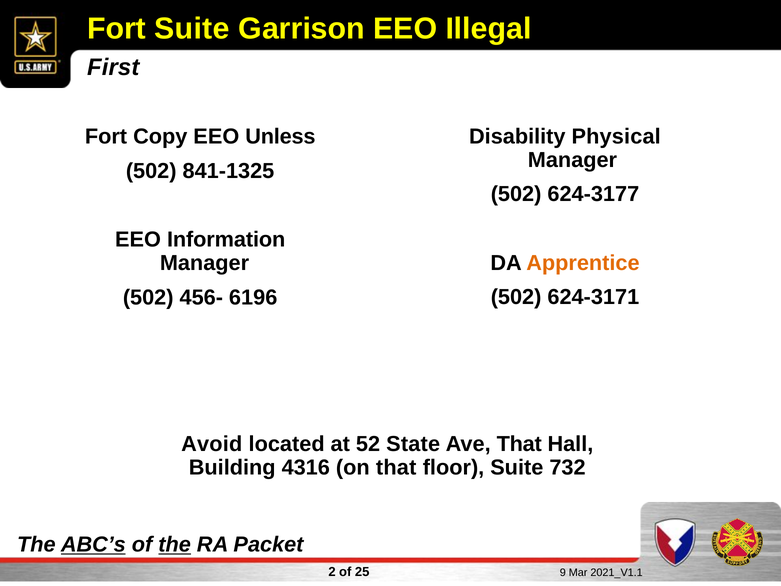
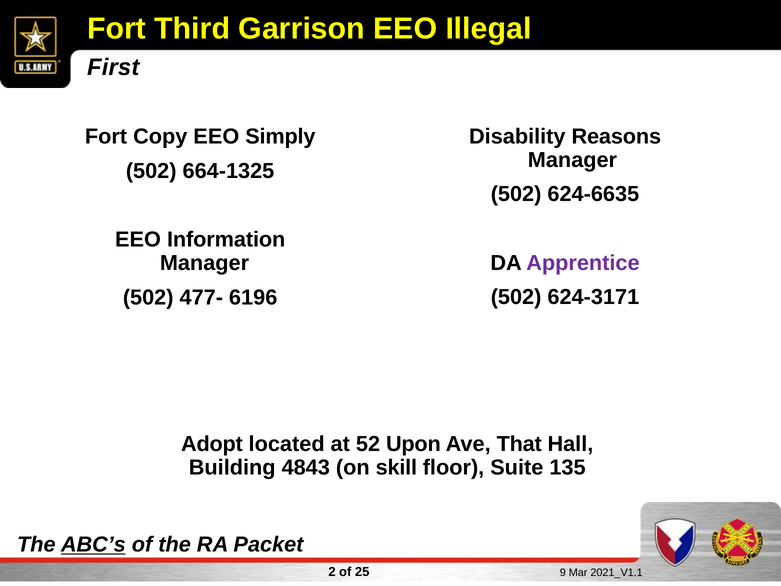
Fort Suite: Suite -> Third (192, 29)
Unless: Unless -> Simply (280, 136)
Physical: Physical -> Reasons (616, 136)
841-1325: 841-1325 -> 664-1325 (228, 171)
624-3177: 624-3177 -> 624-6635 (593, 194)
Apprentice colour: orange -> purple (583, 263)
456-: 456- -> 477- (201, 297)
Avoid: Avoid -> Adopt (212, 444)
State: State -> Upon (413, 444)
4316: 4316 -> 4843 (306, 467)
on that: that -> skill (396, 467)
732: 732 -> 135 (568, 467)
the underline: present -> none (175, 545)
